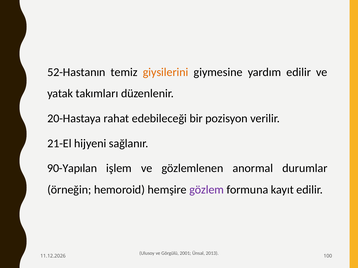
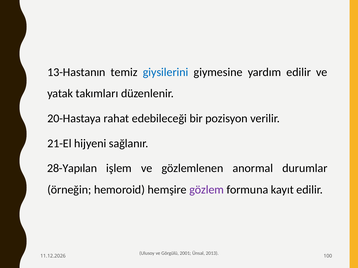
52-Hastanın: 52-Hastanın -> 13-Hastanın (76, 72)
giysilerini colour: orange -> blue (166, 72)
90-Yapılan: 90-Yapılan -> 28-Yapılan (72, 169)
